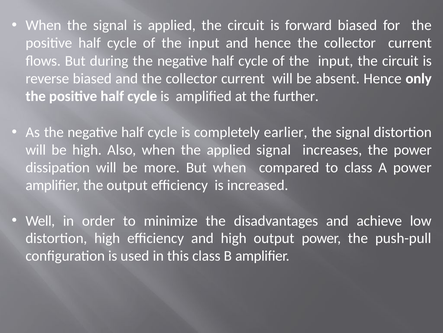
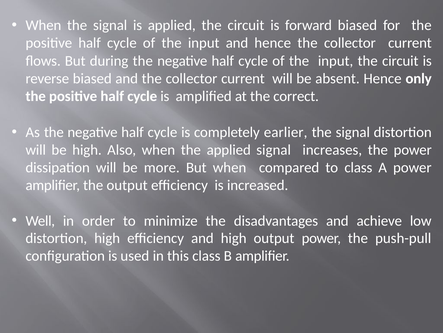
further: further -> correct (296, 96)
